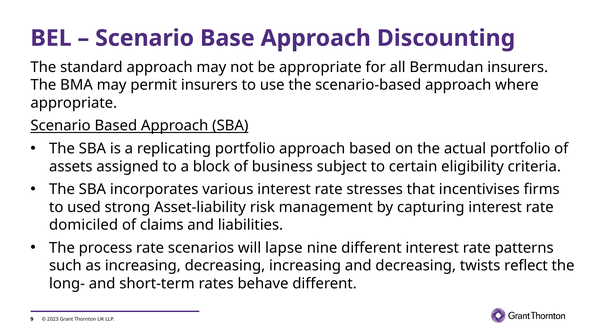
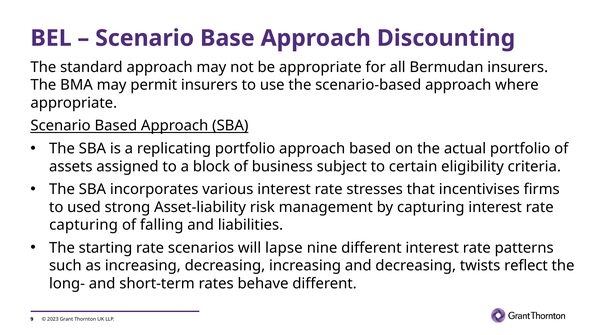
domiciled: domiciled -> capturing (84, 225)
claims: claims -> falling (162, 225)
process: process -> starting (106, 248)
